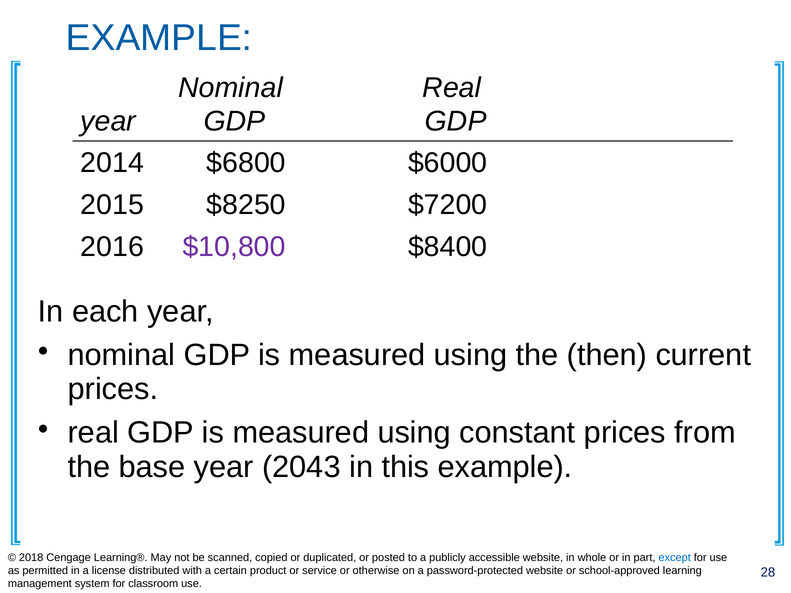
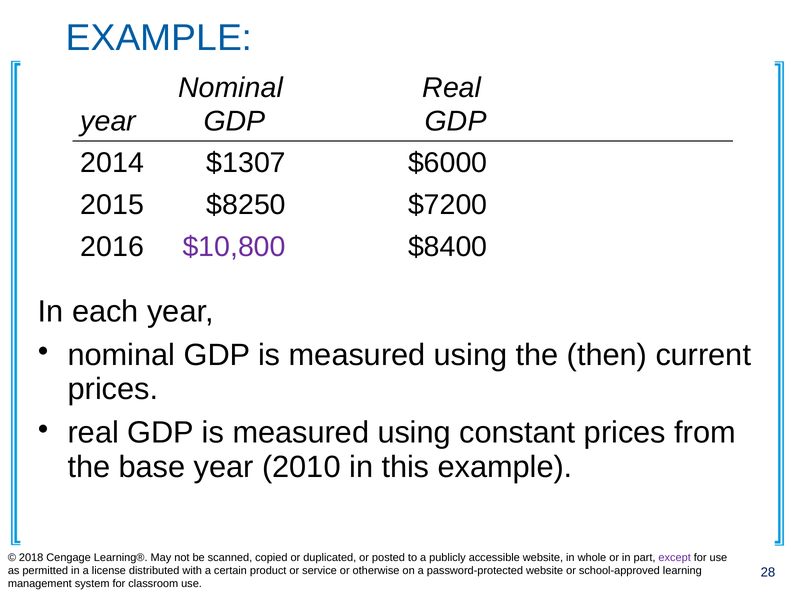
$6800: $6800 -> $1307 (246, 163)
2043: 2043 -> 2010 (301, 467)
except colour: blue -> purple (675, 558)
